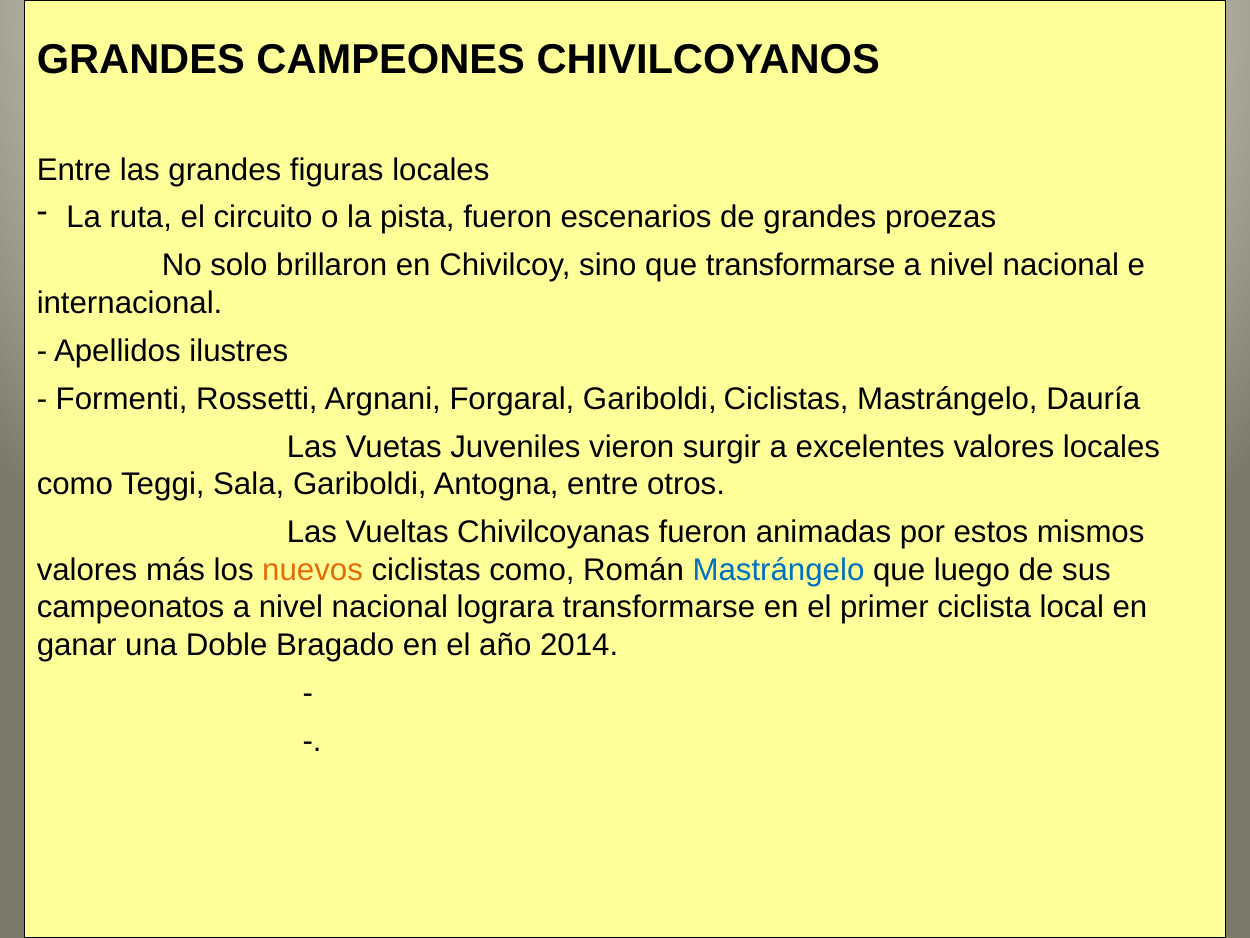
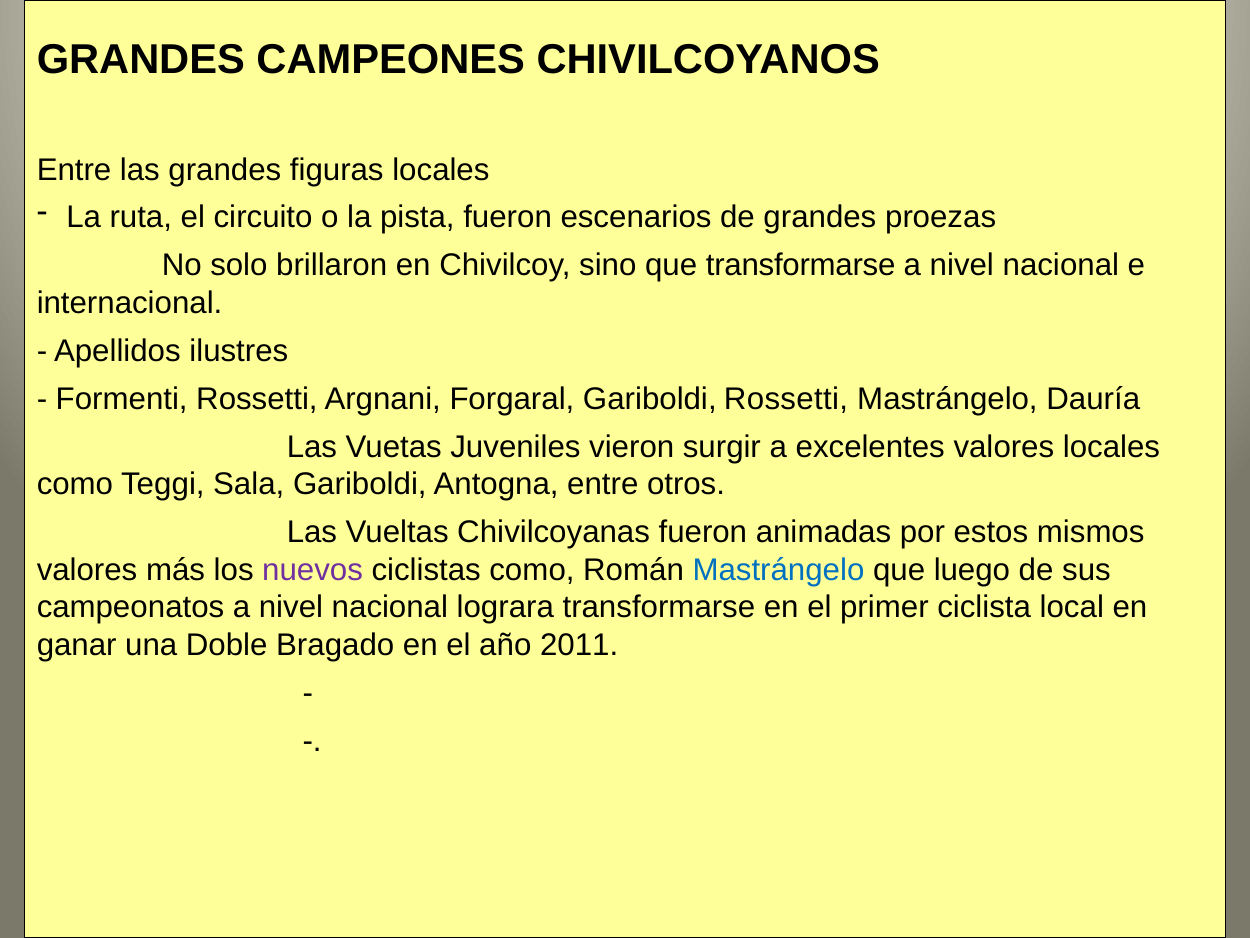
Gariboldi Ciclistas: Ciclistas -> Rossetti (786, 399)
nuevos colour: orange -> purple (313, 570)
2014: 2014 -> 2011 (579, 645)
